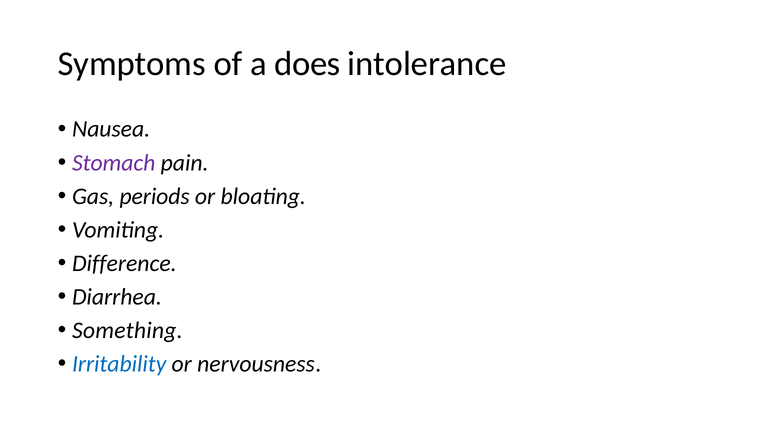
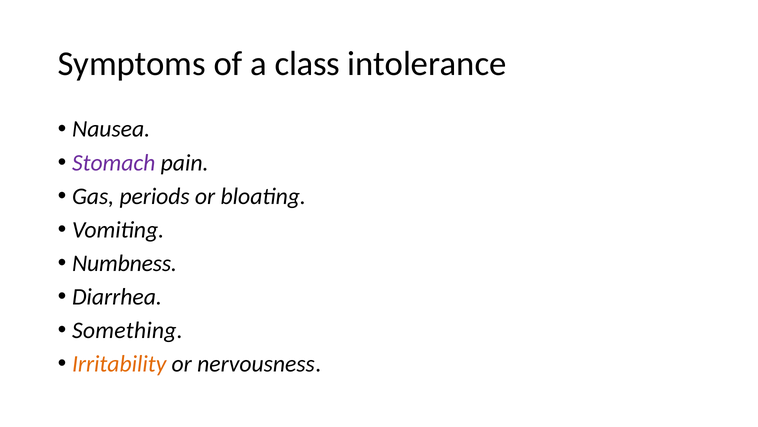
does: does -> class (307, 64)
Difference: Difference -> Numbness (124, 263)
Irritability colour: blue -> orange (119, 363)
